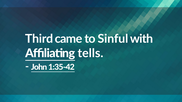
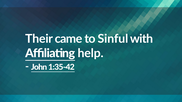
Third: Third -> Their (39, 39)
tells: tells -> help (91, 53)
